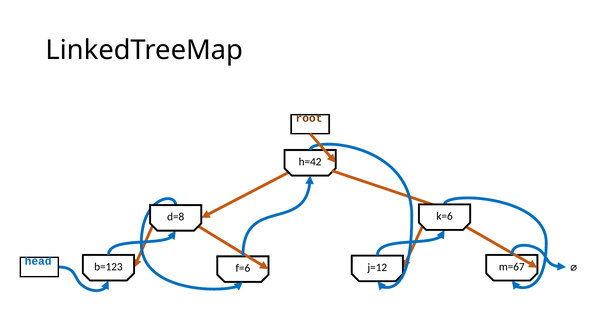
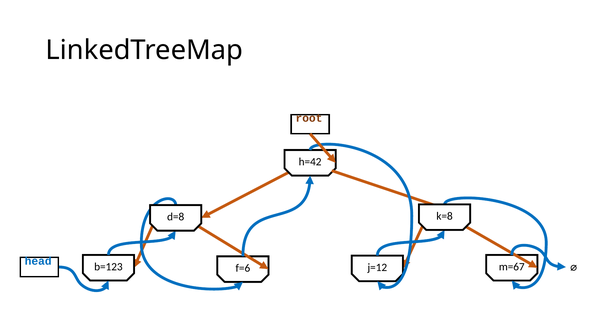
k=6: k=6 -> k=8 (445, 216)
